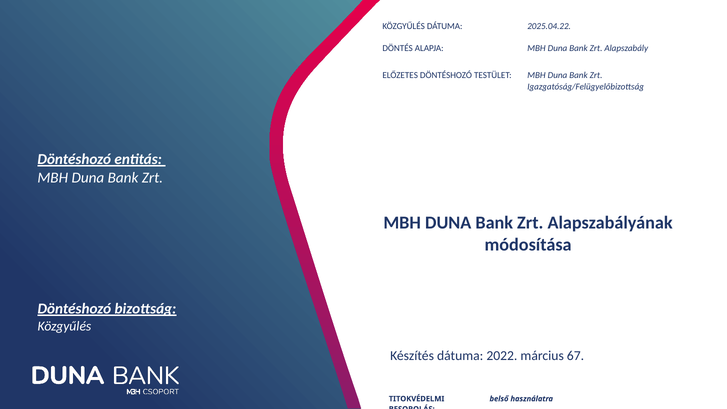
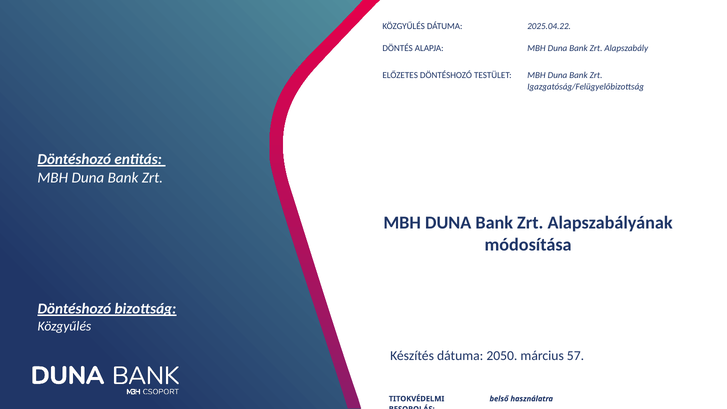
2022: 2022 -> 2050 (502, 355)
67: 67 -> 57 (575, 355)
